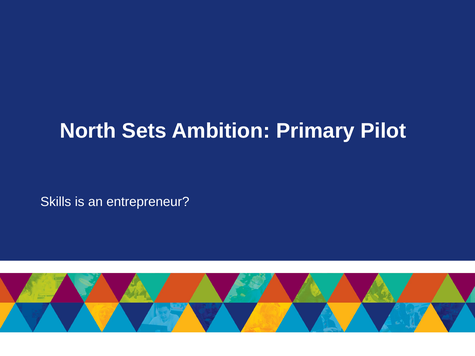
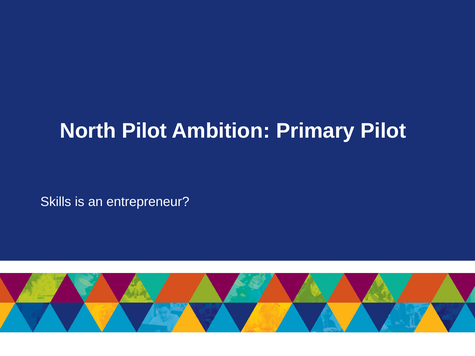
North Sets: Sets -> Pilot (144, 131)
